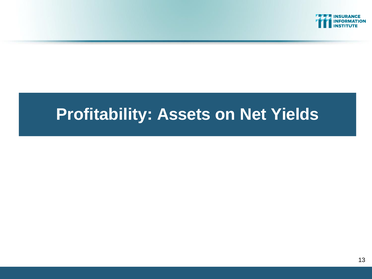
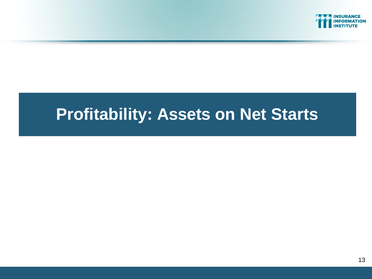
Yields: Yields -> Starts (295, 114)
